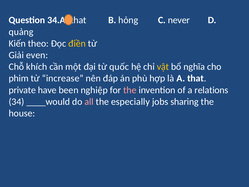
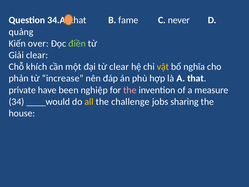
hỏng: hỏng -> fame (128, 20)
theo: theo -> over (38, 43)
điền colour: yellow -> light green (77, 43)
Giải even: even -> clear (37, 55)
từ quốc: quốc -> clear (119, 67)
phim: phim -> phản (19, 78)
relations: relations -> measure (211, 90)
all colour: pink -> yellow (89, 102)
especially: especially -> challenge (130, 102)
